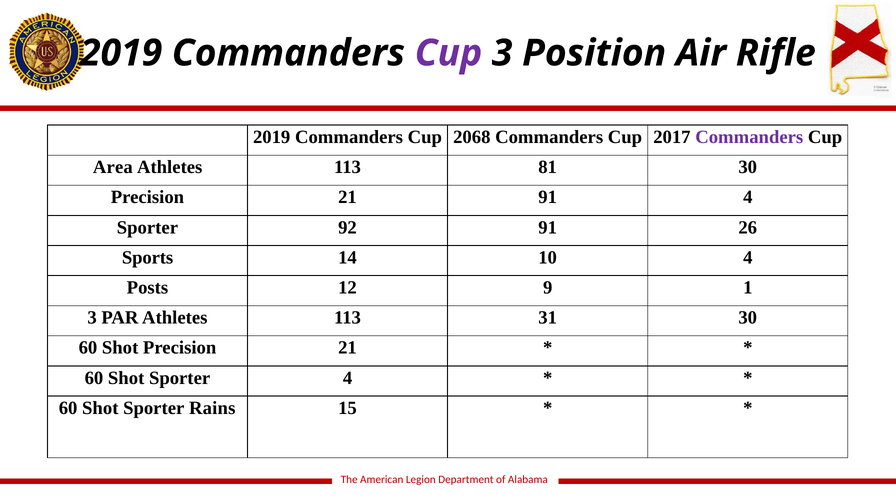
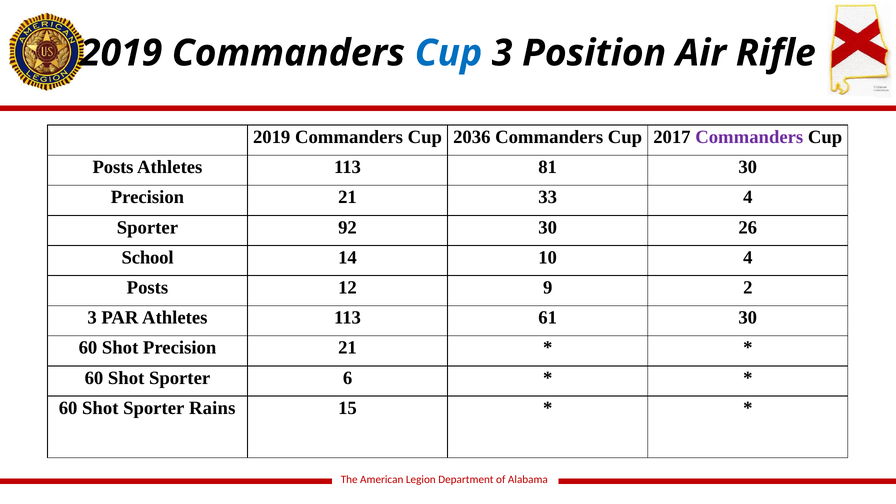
Cup colour: purple -> blue (448, 53)
2068: 2068 -> 2036 (472, 137)
Area: Area -> Posts (113, 167)
21 91: 91 -> 33 (548, 197)
92 91: 91 -> 30 (548, 227)
Sports: Sports -> School (148, 257)
1: 1 -> 2 (748, 288)
31: 31 -> 61 (548, 318)
Sporter 4: 4 -> 6 (348, 378)
